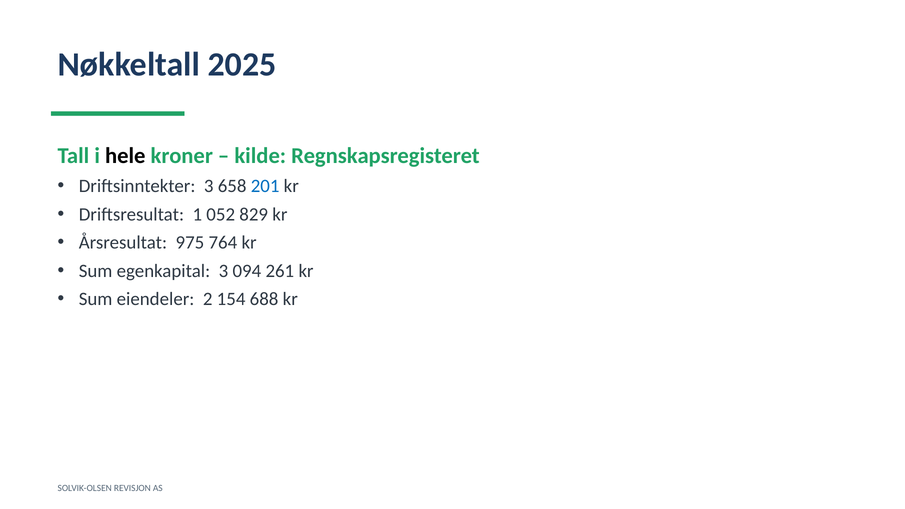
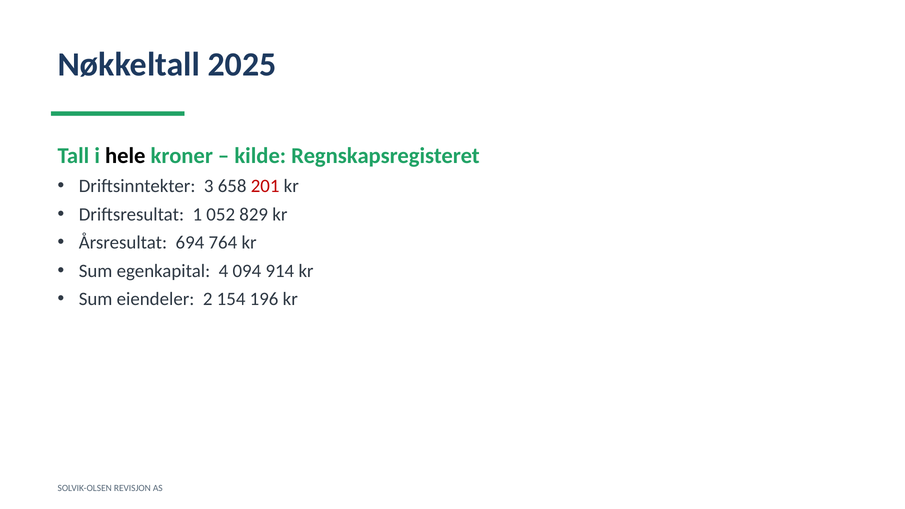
201 colour: blue -> red (265, 186)
975: 975 -> 694 (190, 243)
egenkapital 3: 3 -> 4 (224, 271)
261: 261 -> 914 (280, 271)
688: 688 -> 196 (264, 299)
